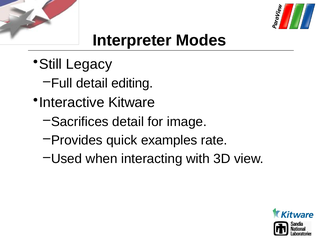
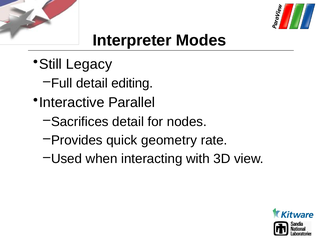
Kitware: Kitware -> Parallel (132, 103)
image: image -> nodes (187, 122)
examples: examples -> geometry (169, 140)
